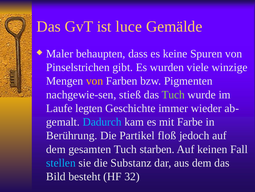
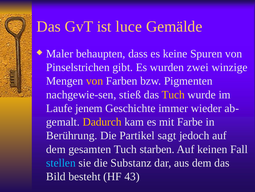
viele: viele -> zwei (198, 67)
Tuch colour: light green -> yellow (173, 94)
legten: legten -> jenem (89, 108)
Dadurch colour: light blue -> yellow (102, 122)
floß: floß -> sagt (167, 135)
32: 32 -> 43 (132, 176)
